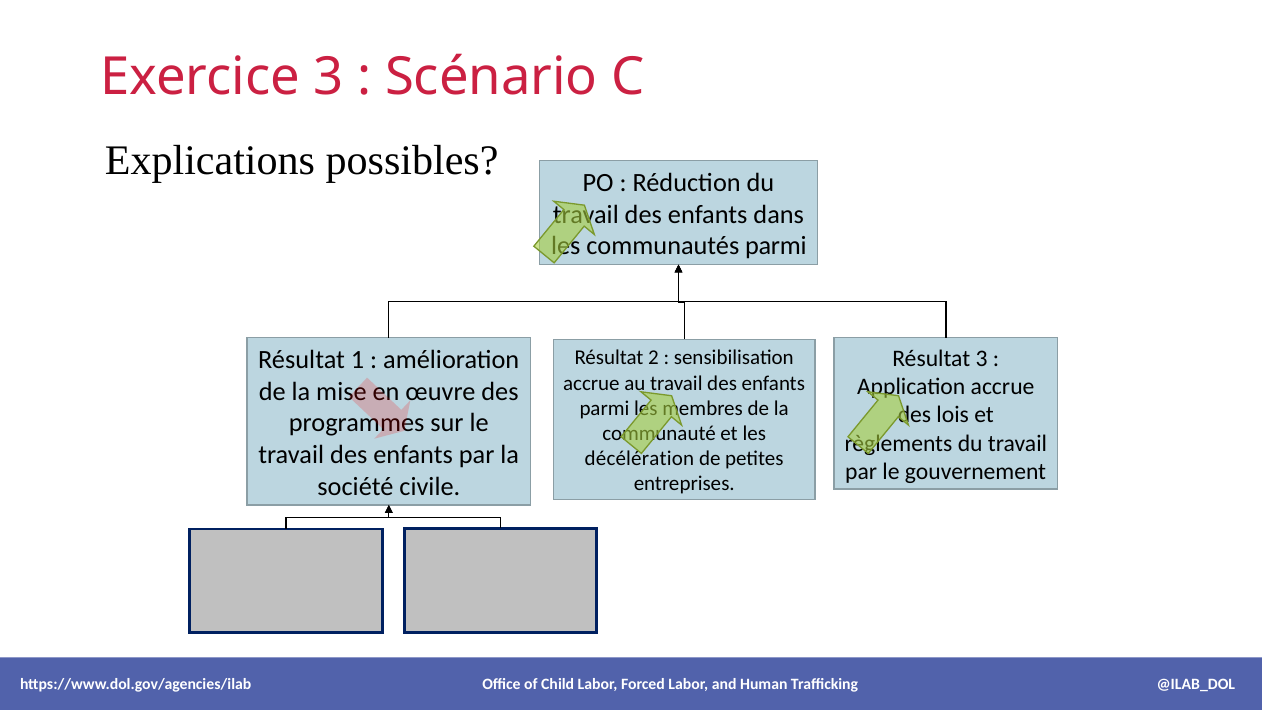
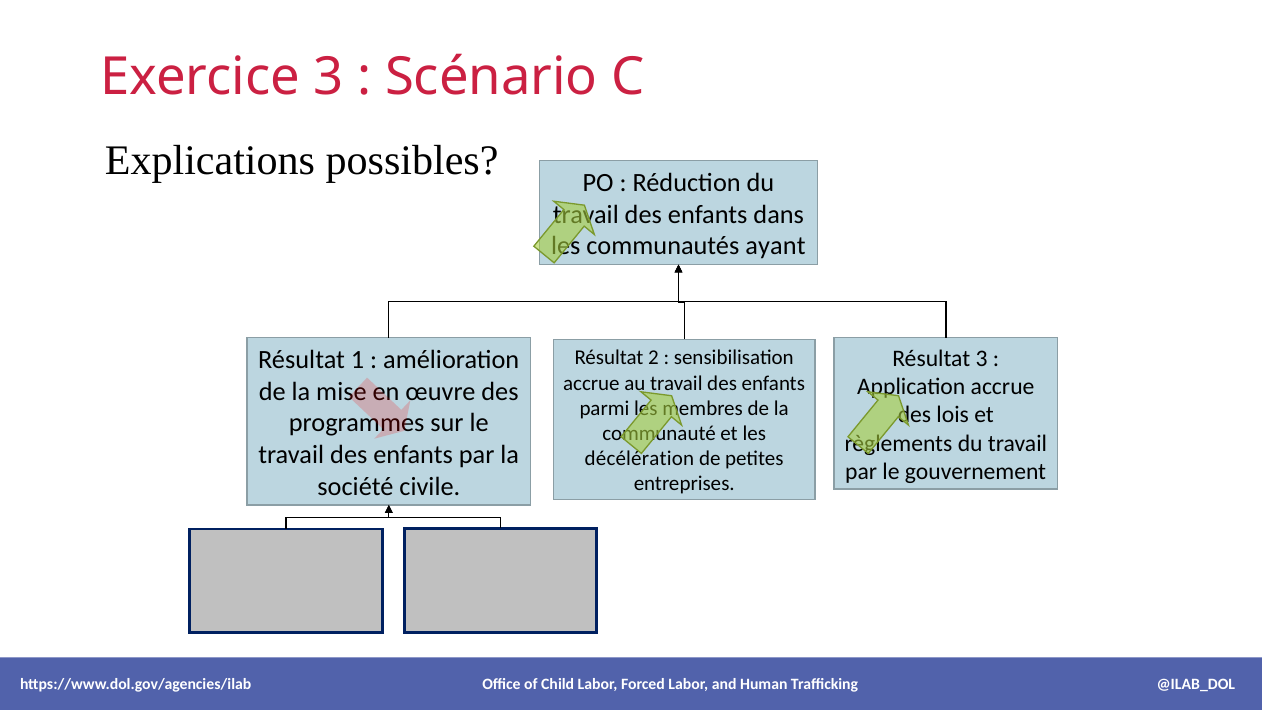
communautés parmi: parmi -> ayant (776, 246)
